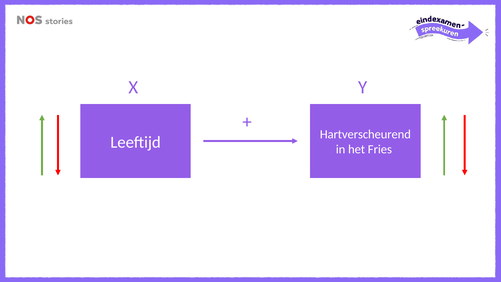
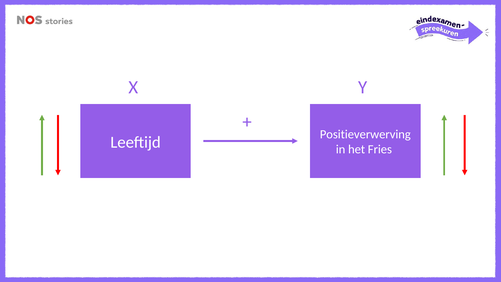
Hartverscheurend: Hartverscheurend -> Positieverwerving (365, 134)
